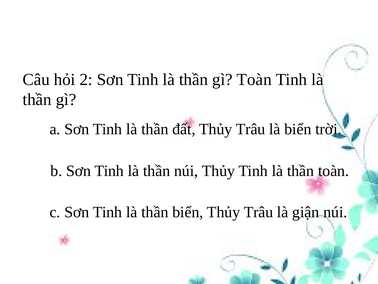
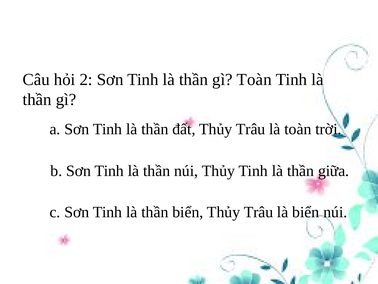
là biển: biển -> toàn (298, 129)
thần toàn: toàn -> giữa (334, 171)
là giận: giận -> biển (306, 212)
